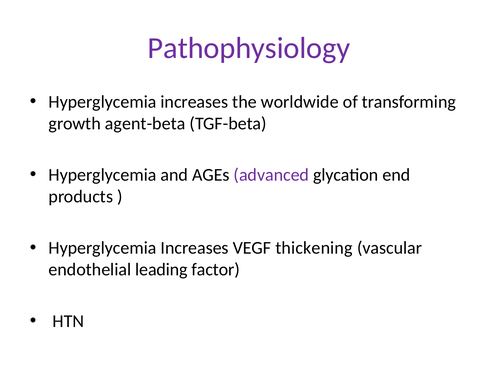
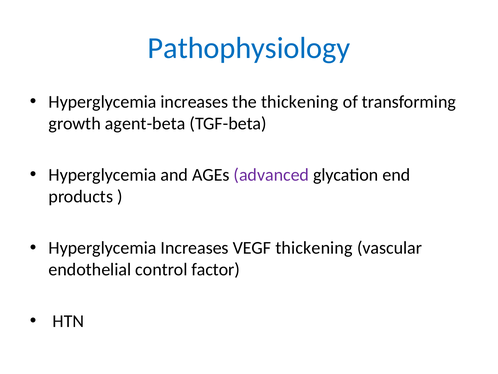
Pathophysiology colour: purple -> blue (249, 48)
the worldwide: worldwide -> thickening (300, 102)
leading: leading -> control (161, 269)
